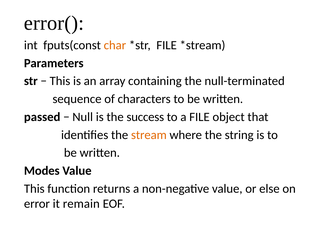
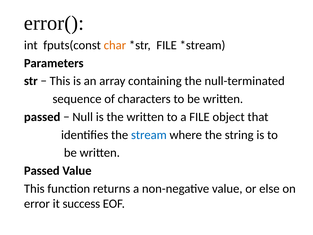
the success: success -> written (145, 117)
stream colour: orange -> blue (149, 135)
Modes: Modes -> Passed (42, 171)
remain: remain -> success (81, 204)
